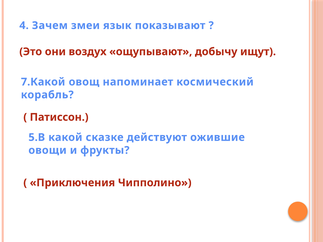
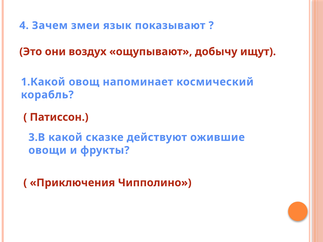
7.Какой: 7.Какой -> 1.Какой (43, 82)
5.В: 5.В -> 3.В (37, 137)
